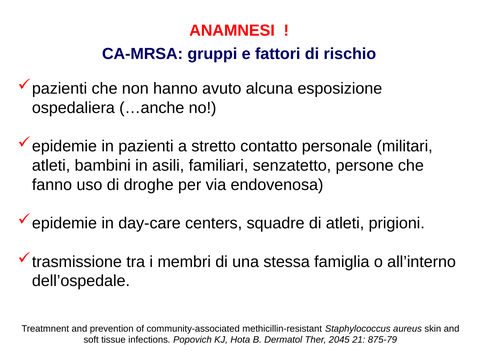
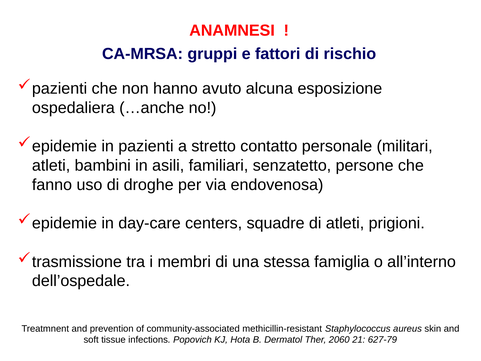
2045: 2045 -> 2060 (339, 340)
875-79: 875-79 -> 627-79 (382, 340)
